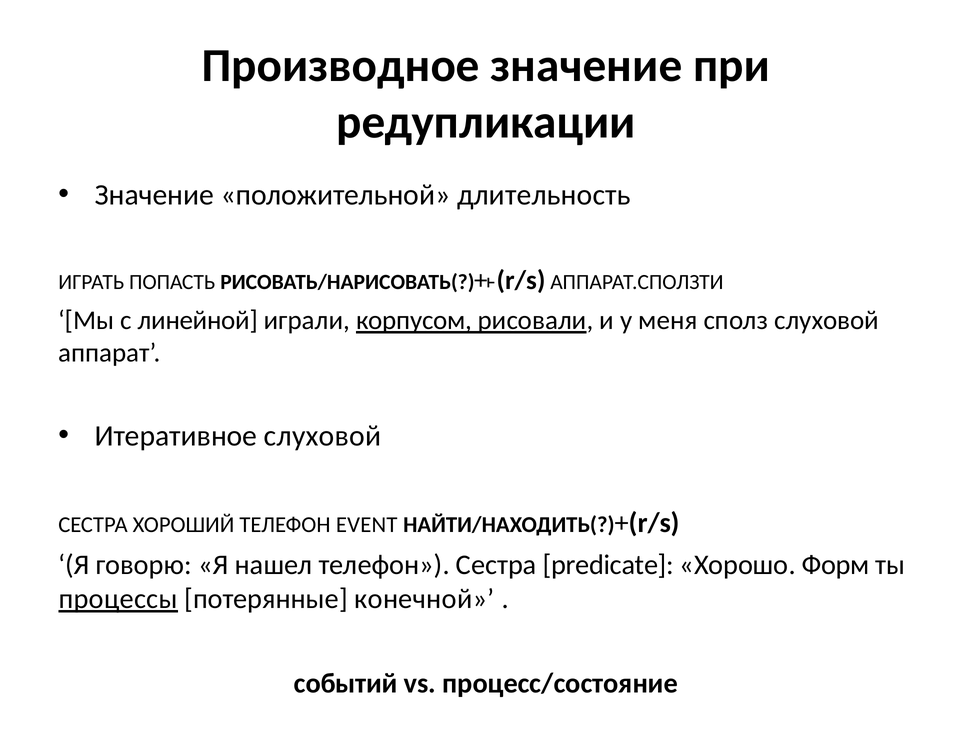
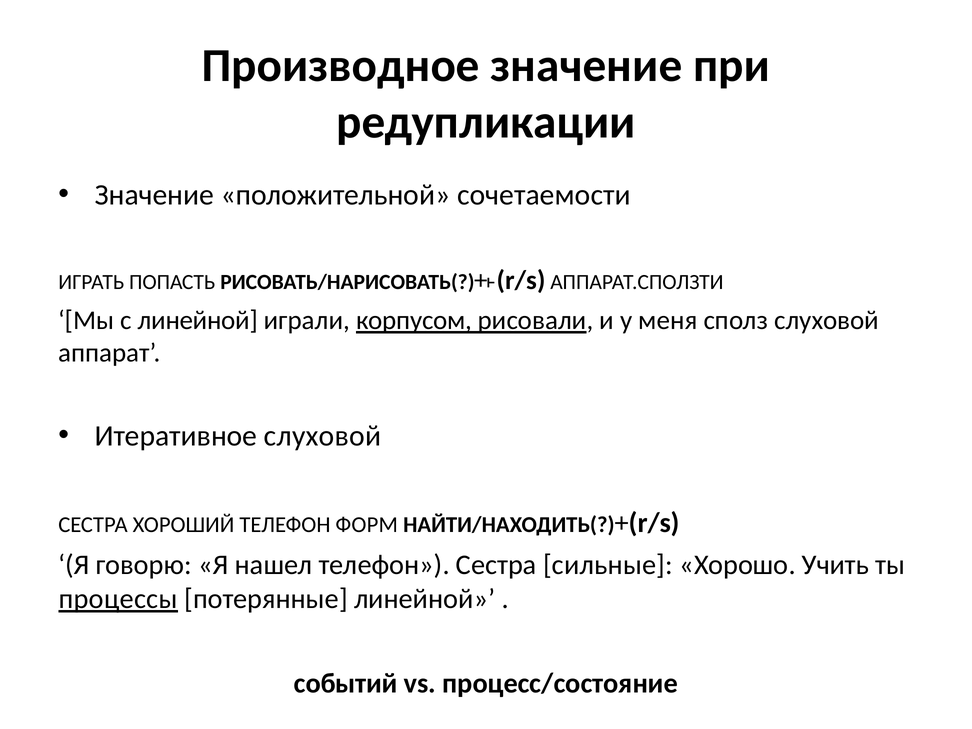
длительность: длительность -> сочетаемости (544, 195)
EVENT: EVENT -> ФОРМ (367, 525)
predicate: predicate -> сильные (608, 565)
Форм: Форм -> Учить (836, 565)
потерянные конечной: конечной -> линейной (425, 599)
